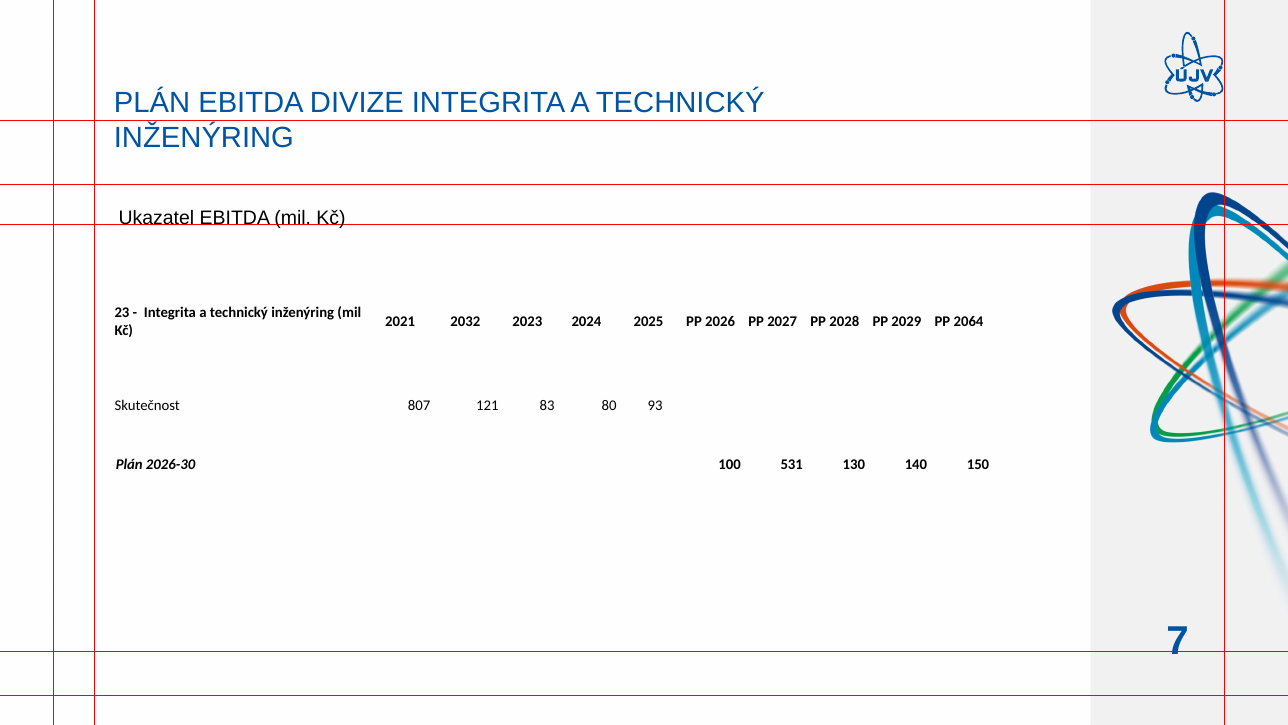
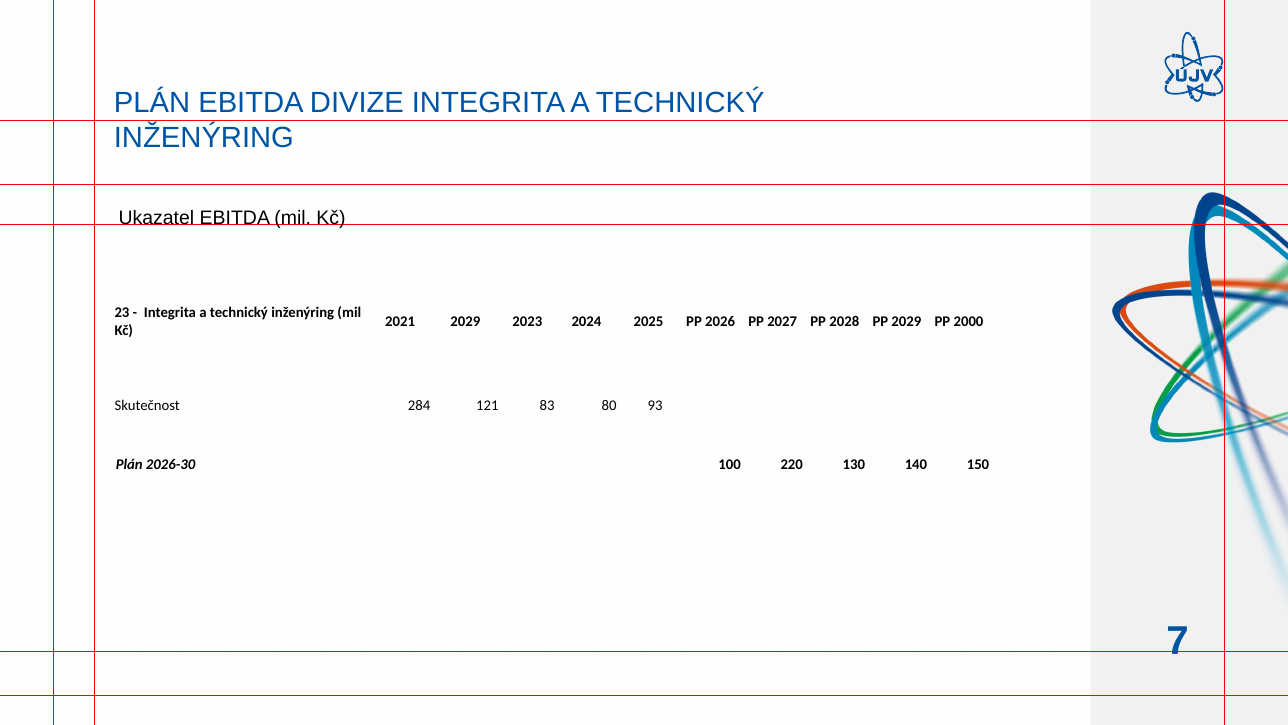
2021 2032: 2032 -> 2029 (465, 321)
2064: 2064 -> 2000 (969, 321)
807: 807 -> 284 (419, 406)
531: 531 -> 220 (792, 464)
